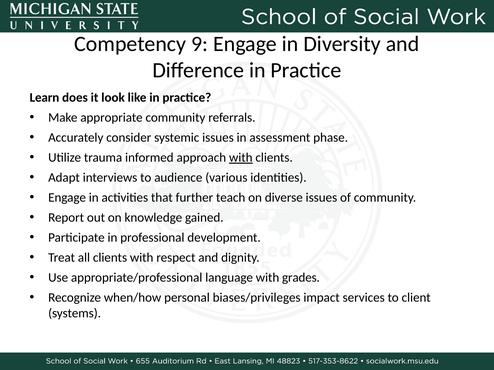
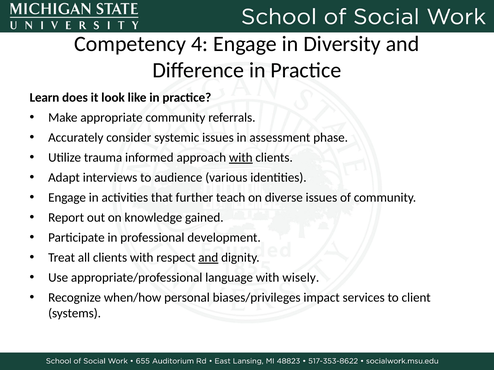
9: 9 -> 4 (200, 44)
and underline: none -> present (208, 258)
grades: grades -> wisely (301, 278)
